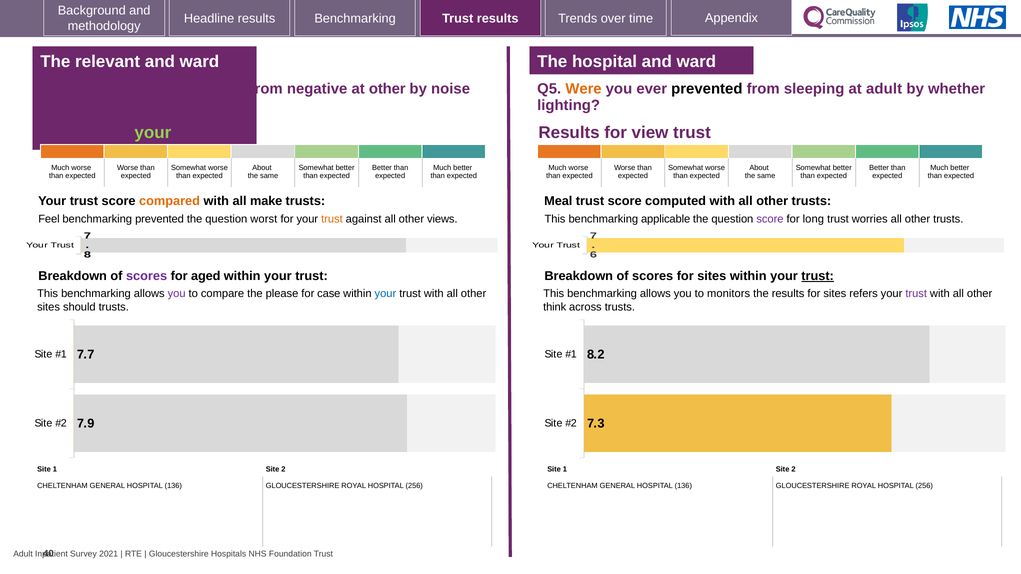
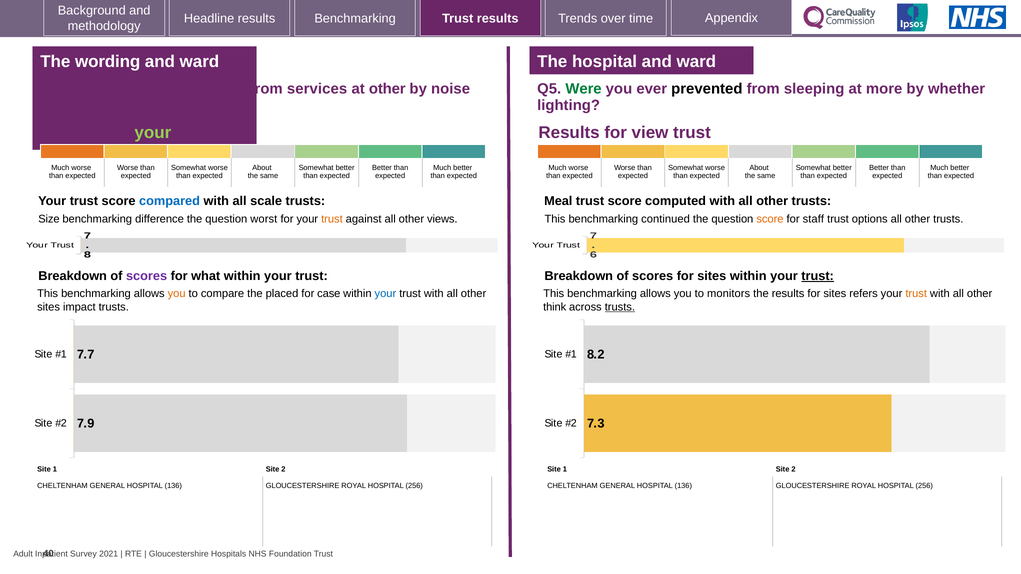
relevant: relevant -> wording (108, 62)
negative: negative -> services (317, 89)
Were colour: orange -> green (584, 89)
at adult: adult -> more (884, 89)
compared colour: orange -> blue (170, 201)
make: make -> scale (266, 201)
Feel: Feel -> Size (49, 219)
benchmarking prevented: prevented -> difference (159, 219)
applicable: applicable -> continued (666, 219)
score colour: purple -> orange (770, 219)
long: long -> staff (813, 219)
worries: worries -> options (870, 219)
aged: aged -> what (206, 276)
you colour: purple -> orange (177, 294)
please: please -> placed (282, 294)
trust colour: purple -> orange (916, 294)
should: should -> impact (79, 307)
trusts underline: none -> present (620, 307)
